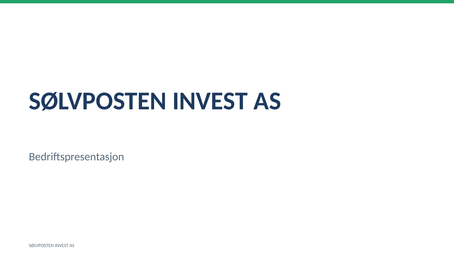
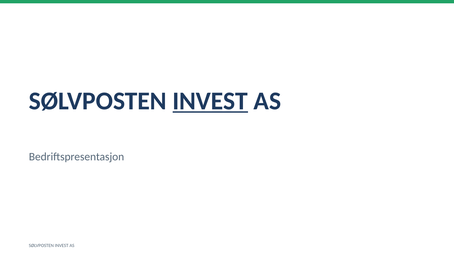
INVEST underline: none -> present (210, 101)
